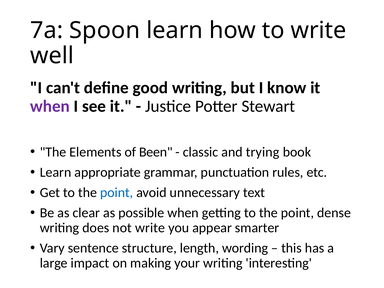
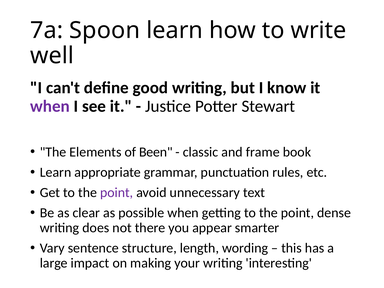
trying: trying -> frame (263, 152)
point colour: blue -> purple (117, 193)
not write: write -> there (150, 228)
